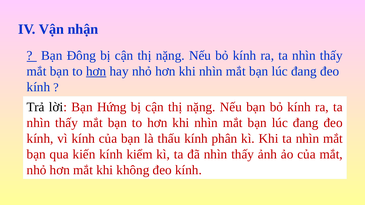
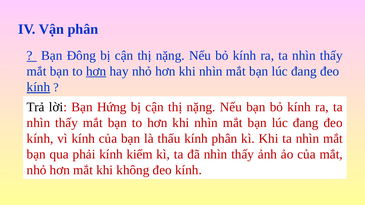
Vận nhận: nhận -> phân (83, 29)
kính underline: none -> present (38, 87)
kiến: kiến -> phải (84, 155)
